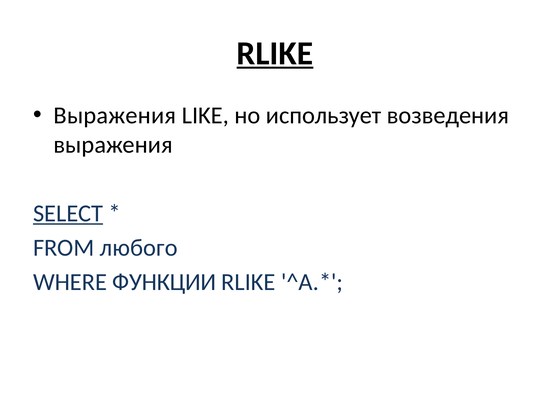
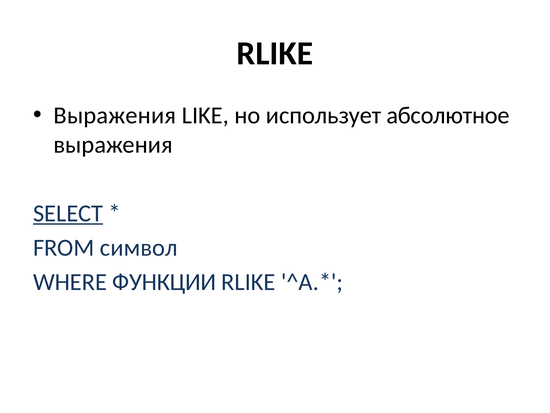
RLIKE underline: present -> none (275, 53)
возведения: возведения -> абсолютное (448, 115)
любого: любого -> символ (139, 247)
